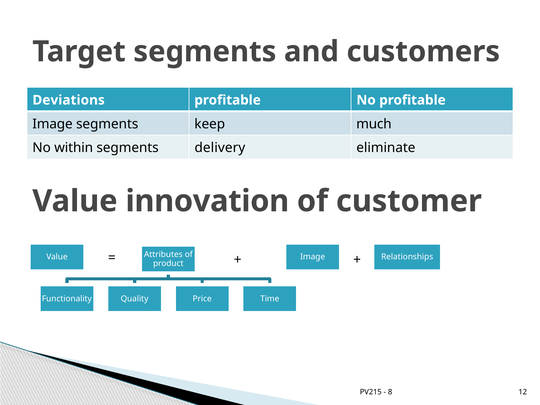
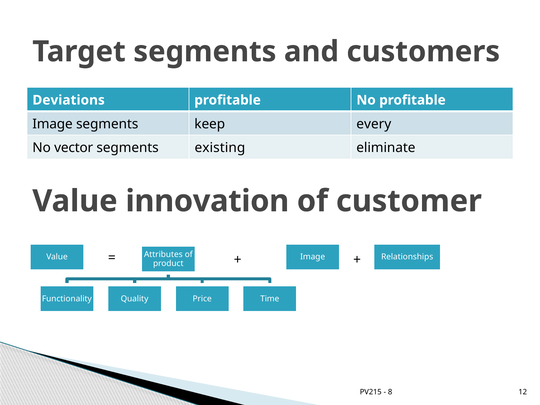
much: much -> every (374, 124)
within: within -> vector (74, 148)
delivery: delivery -> existing (220, 148)
